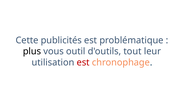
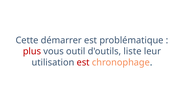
publicités: publicités -> démarrer (61, 40)
plus colour: black -> red (32, 51)
tout: tout -> liste (132, 51)
